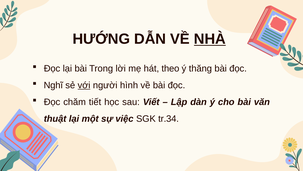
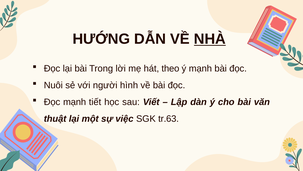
ý thăng: thăng -> mạnh (200, 68)
Nghĩ: Nghĩ -> Nuôi (53, 85)
với underline: present -> none (84, 85)
Đọc chăm: chăm -> mạnh (75, 102)
tr.34: tr.34 -> tr.63 (169, 118)
